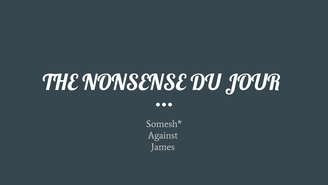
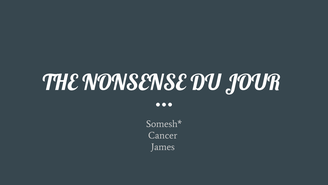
Against: Against -> Cancer (163, 135)
